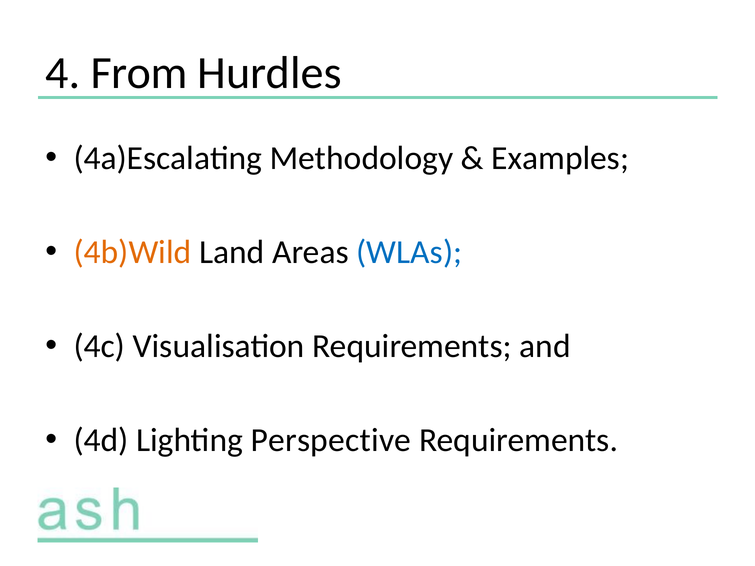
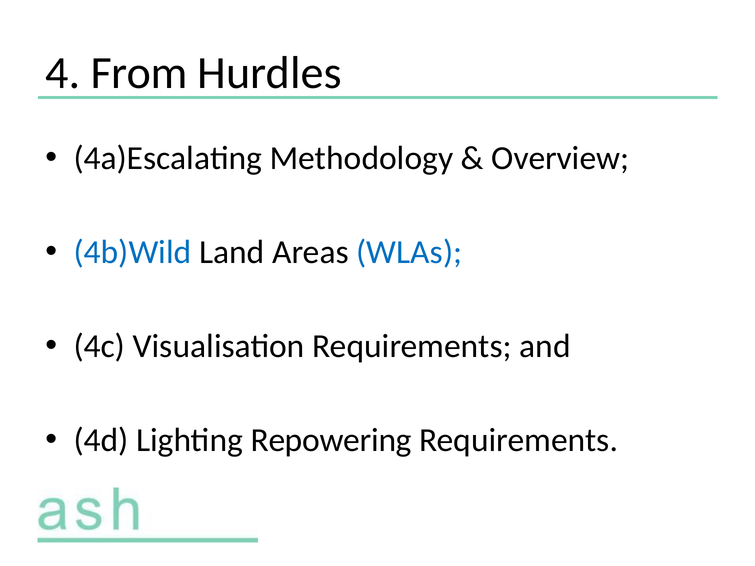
Examples: Examples -> Overview (560, 158)
4b)Wild colour: orange -> blue (133, 252)
Perspective: Perspective -> Repowering (331, 441)
